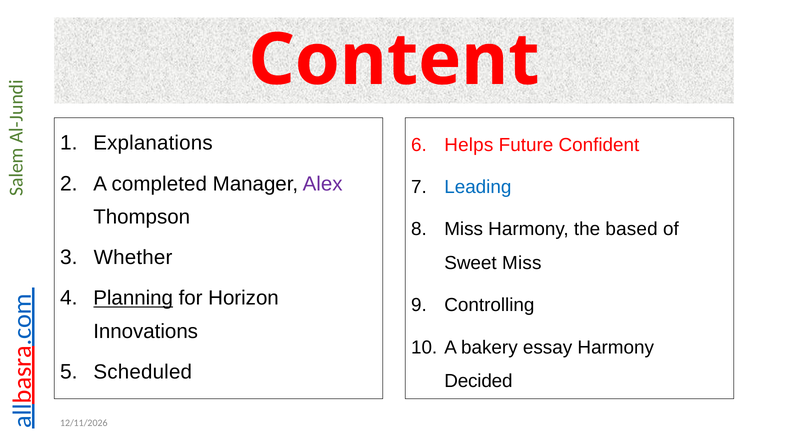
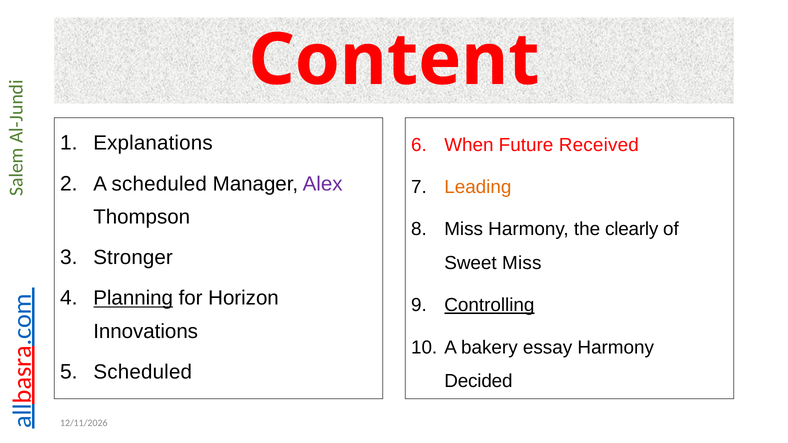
Helps: Helps -> When (469, 145)
Confident: Confident -> Received (599, 145)
A completed: completed -> scheduled (159, 184)
Leading colour: blue -> orange (478, 187)
based: based -> clearly (632, 229)
Whether: Whether -> Stronger (133, 258)
Controlling underline: none -> present (489, 305)
